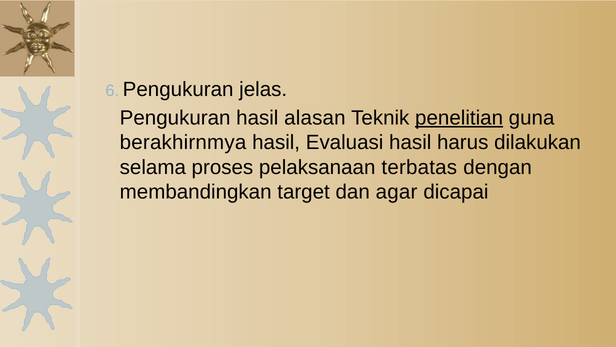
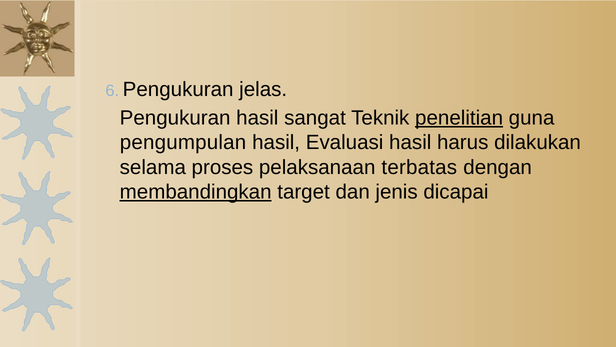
alasan: alasan -> sangat (315, 118)
berakhirnmya: berakhirnmya -> pengumpulan (183, 142)
membandingkan underline: none -> present (196, 192)
agar: agar -> jenis (397, 192)
